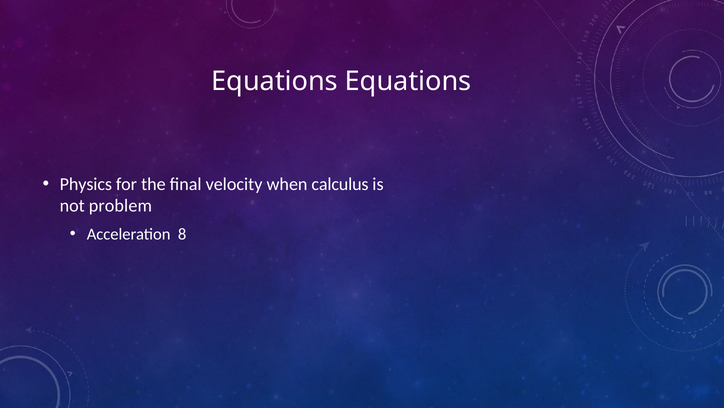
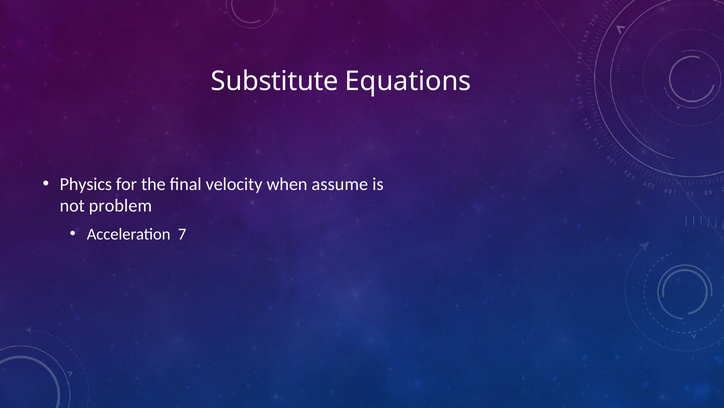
Equations: Equations -> Substitute (275, 81)
calculus: calculus -> assume (340, 184)
8: 8 -> 7 (182, 234)
